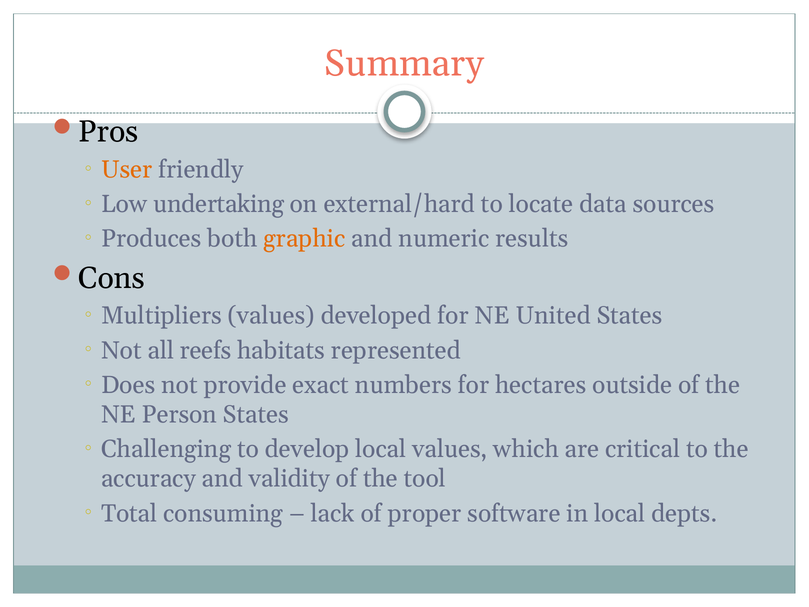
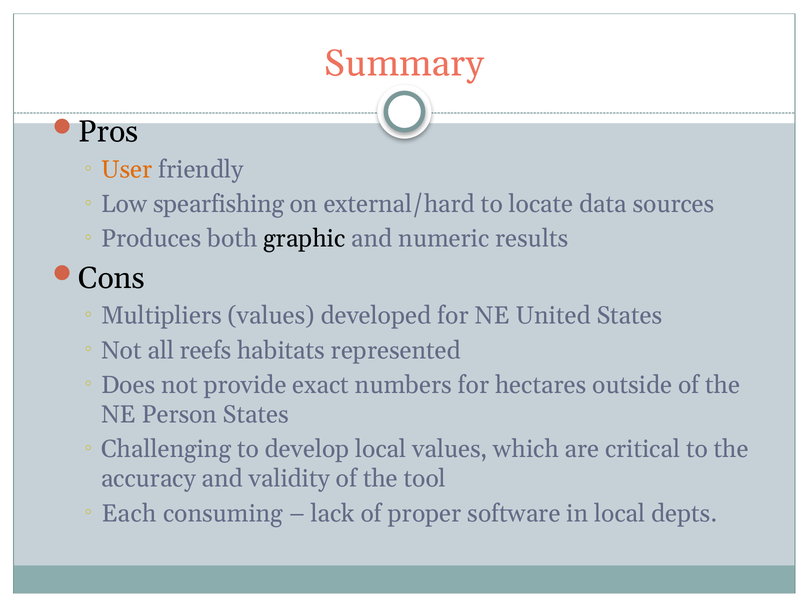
undertaking: undertaking -> spearfishing (219, 204)
graphic colour: orange -> black (304, 239)
Total: Total -> Each (129, 513)
